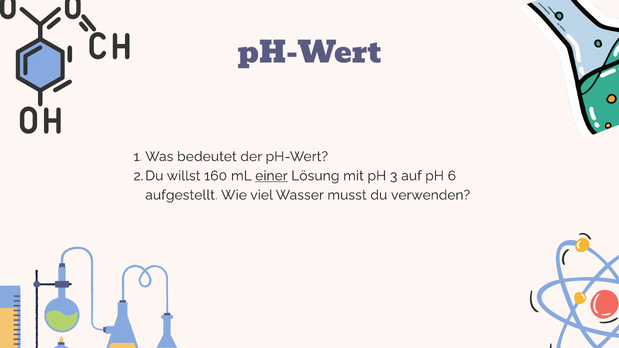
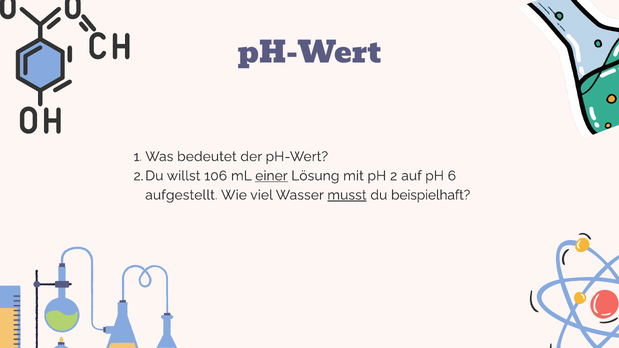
160: 160 -> 106 (216, 176)
3: 3 -> 2 (394, 176)
musst underline: none -> present (347, 195)
verwenden: verwenden -> beispielhaft (431, 195)
